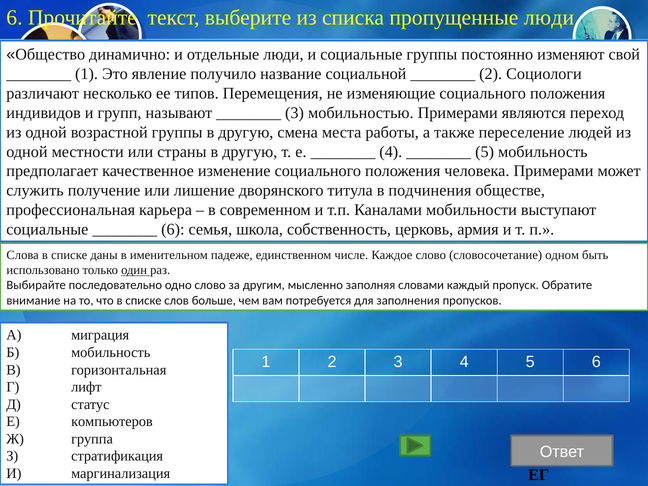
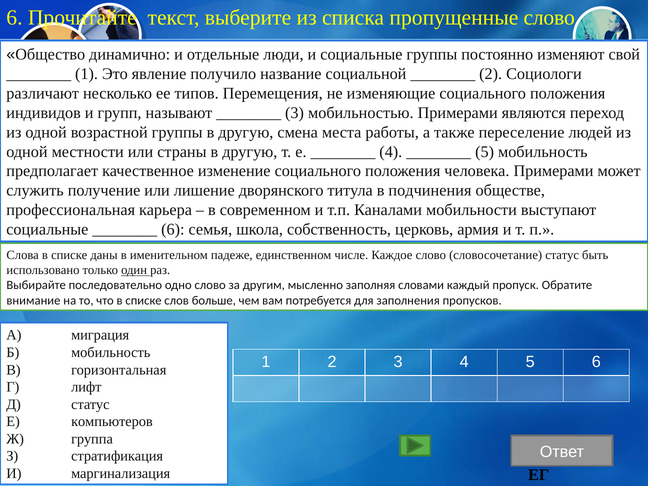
пропущенные люди: люди -> слово (549, 18)
словосочетание одном: одном -> статус (562, 255)
